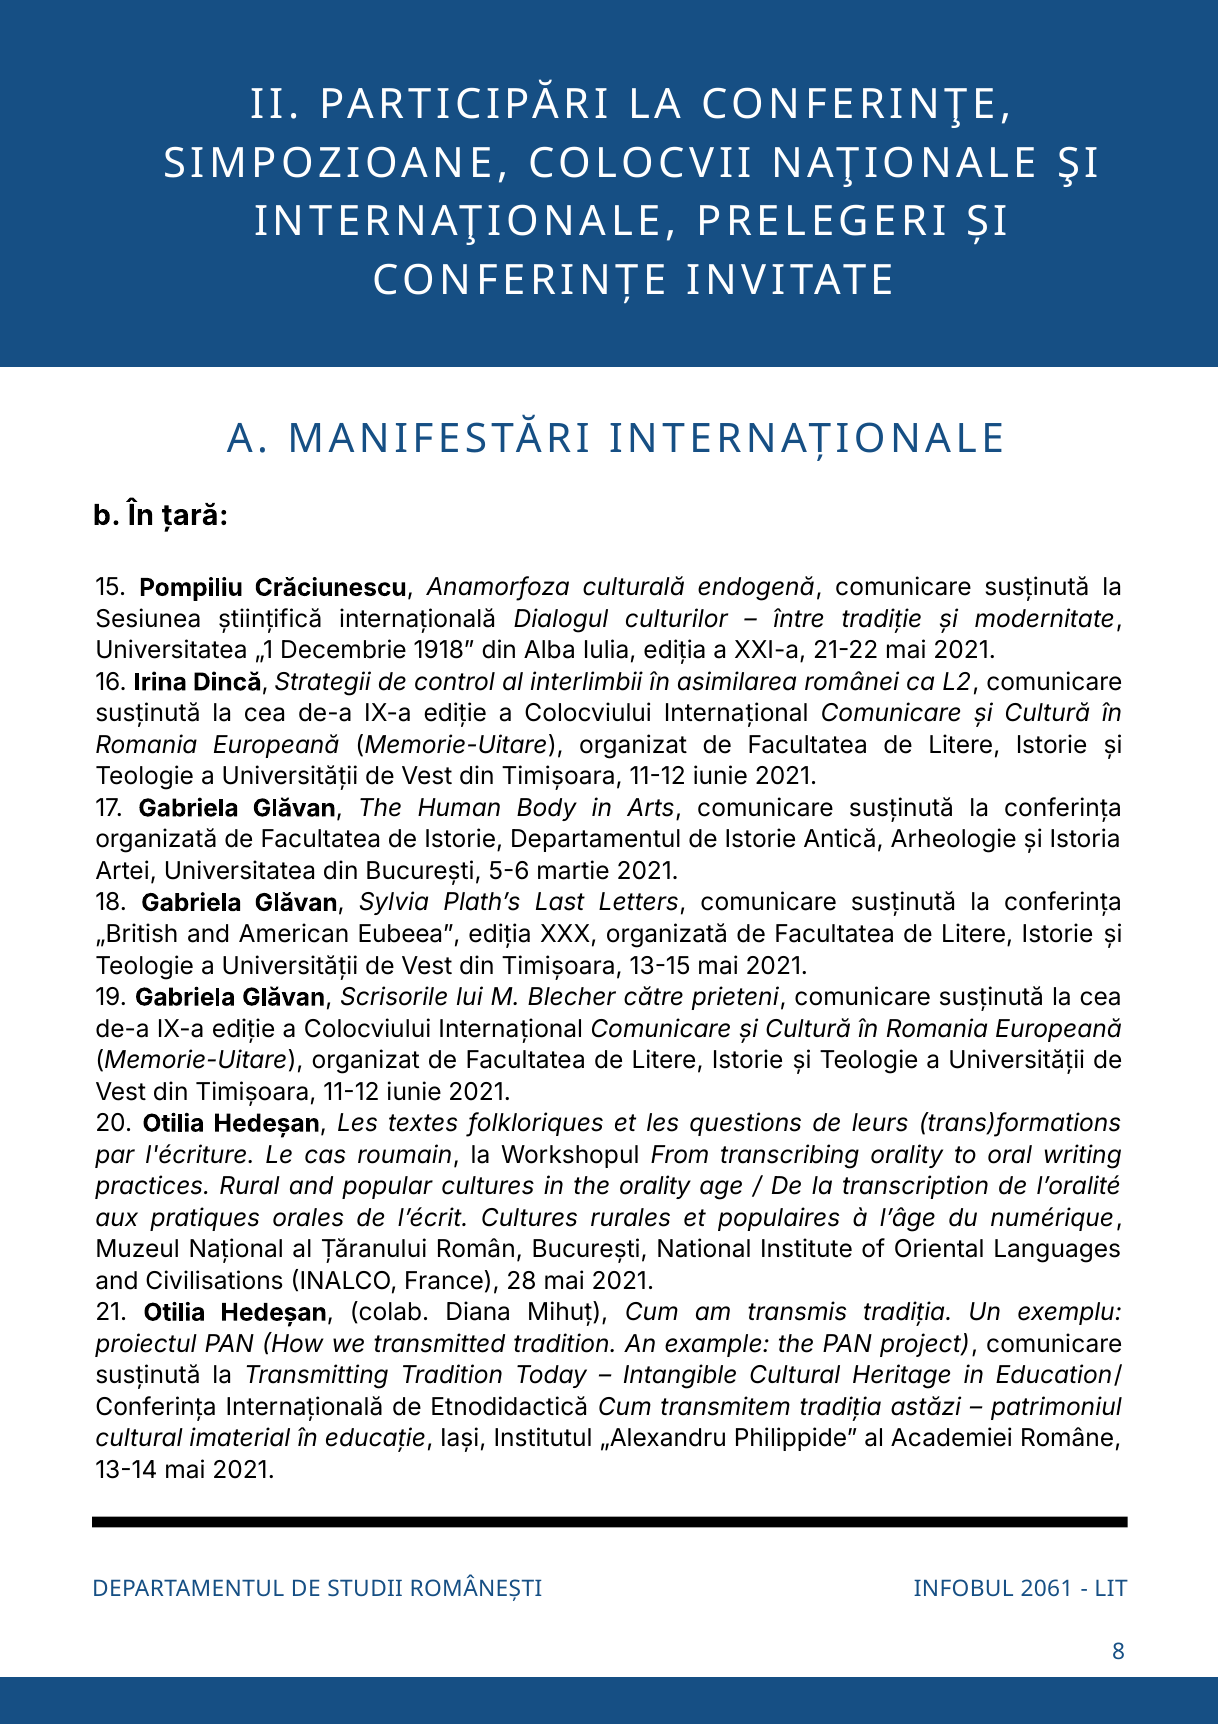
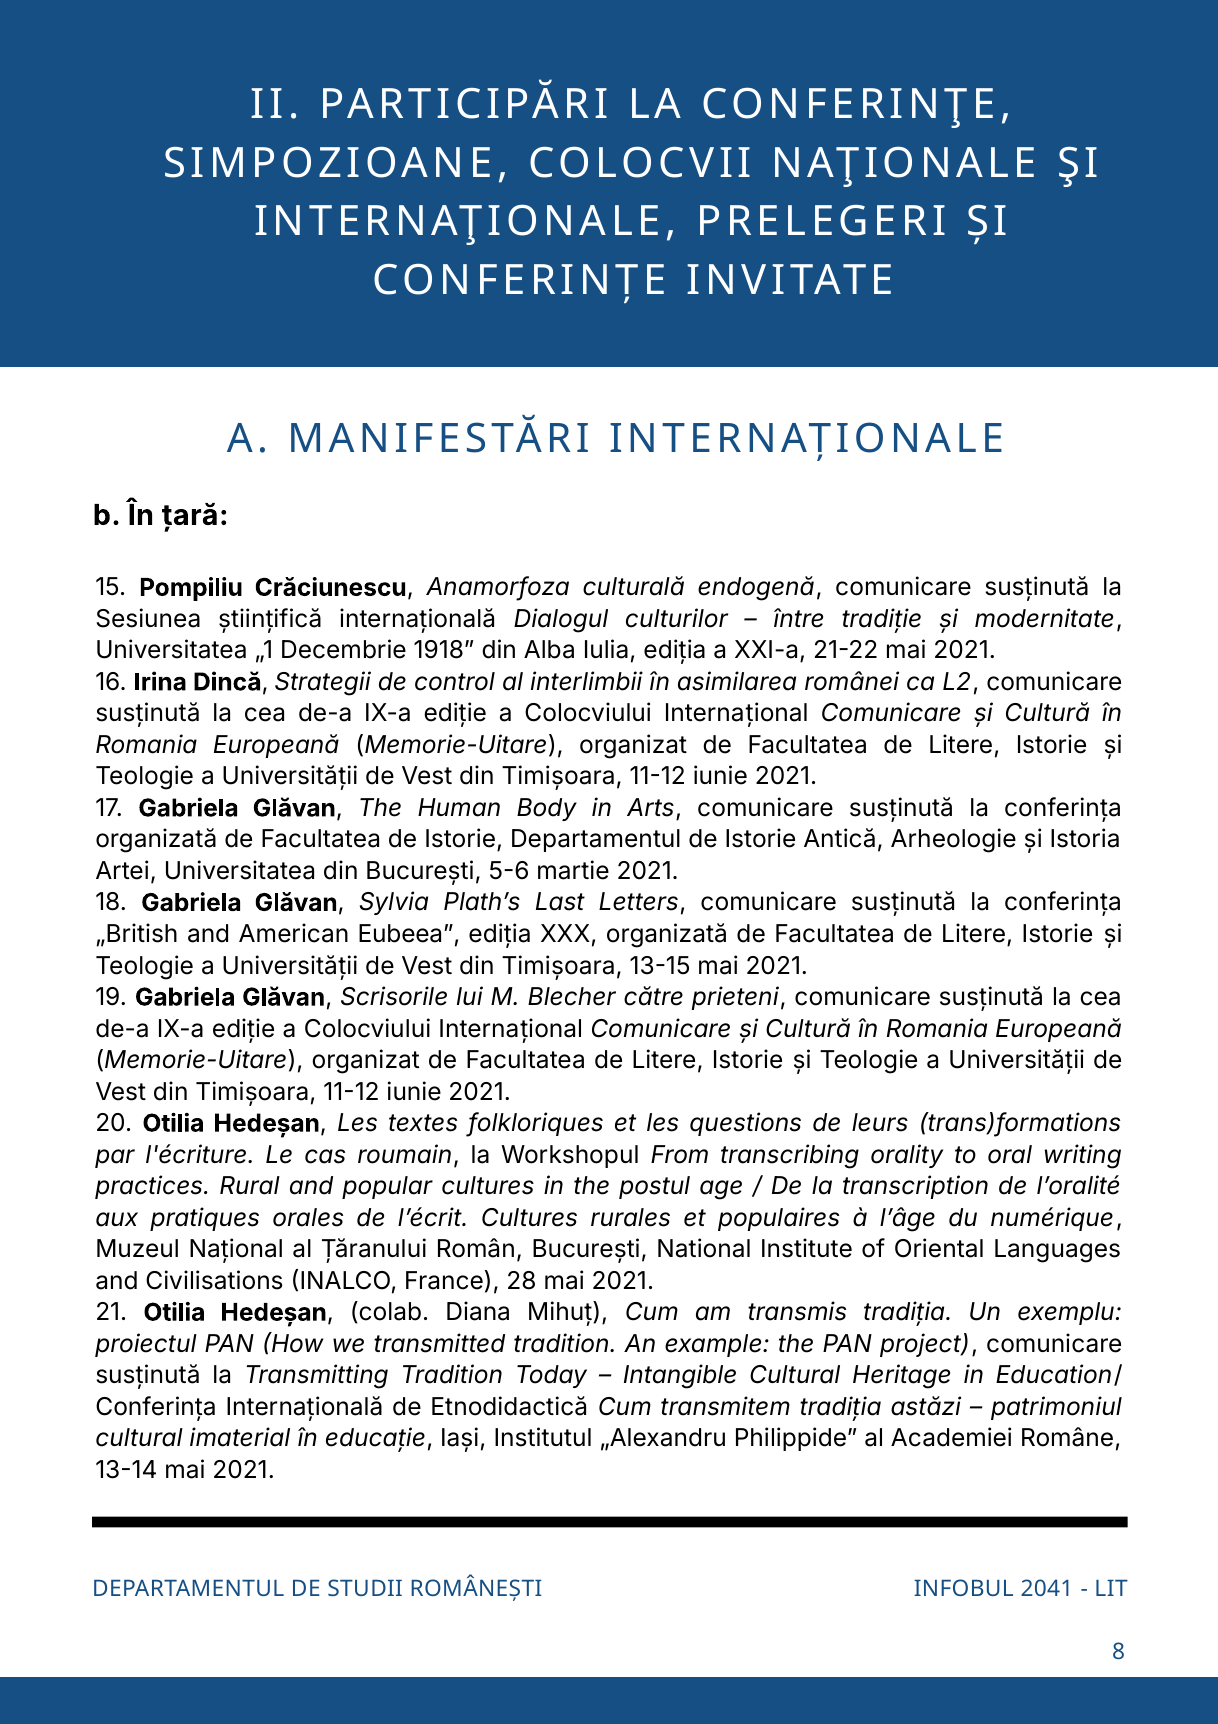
the orality: orality -> postul (655, 1186)
2061: 2061 -> 2041 (1047, 1589)
